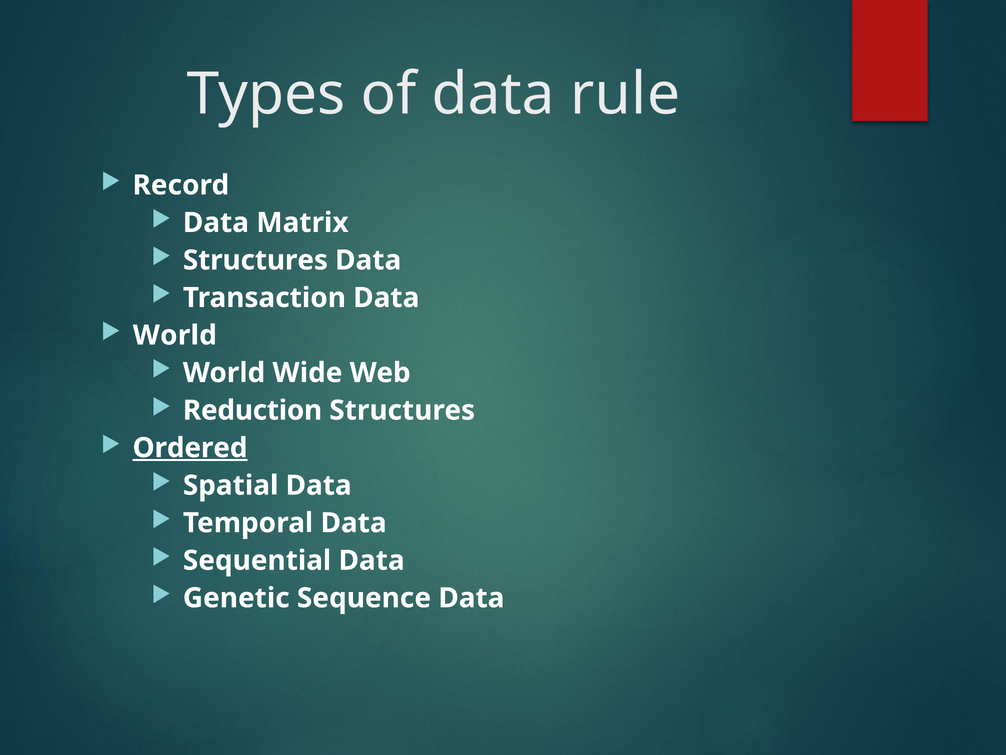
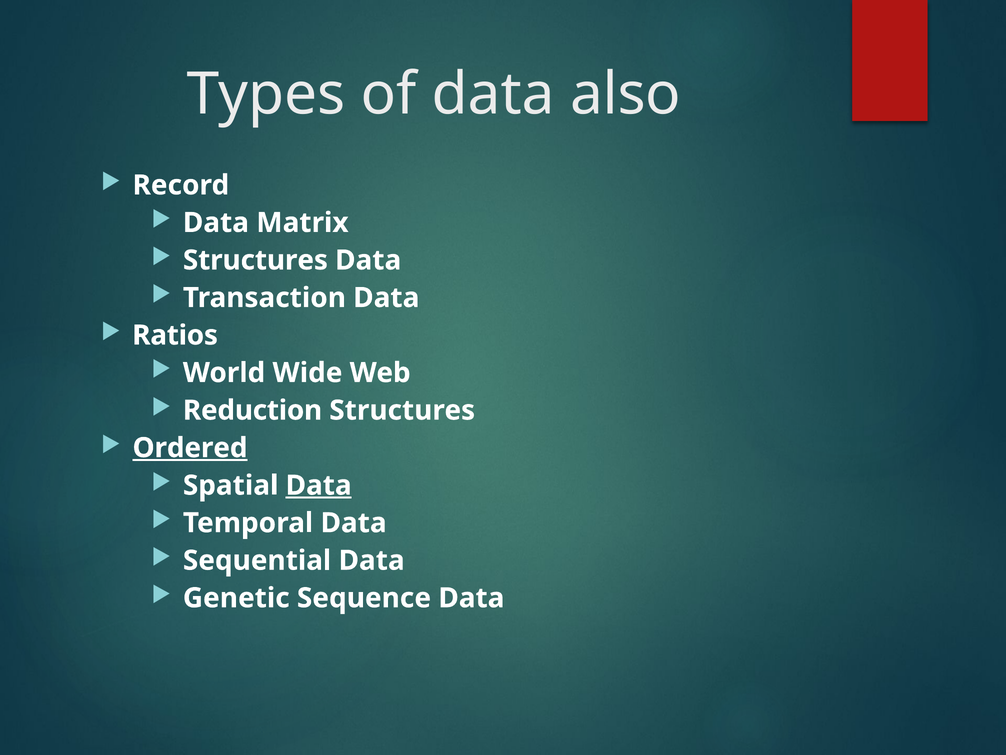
rule: rule -> also (625, 94)
World: World -> Ratios (175, 335)
Data underline: none -> present (319, 485)
